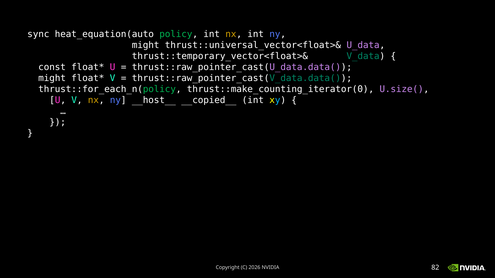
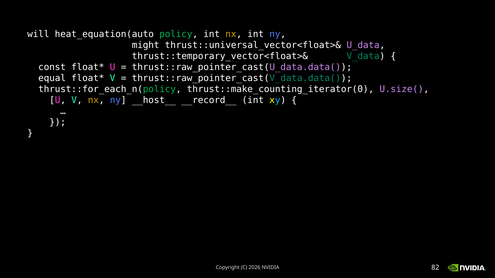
sync: sync -> will (38, 34)
might: might -> equal (52, 78)
__copied__: __copied__ -> __record__ (209, 100)
